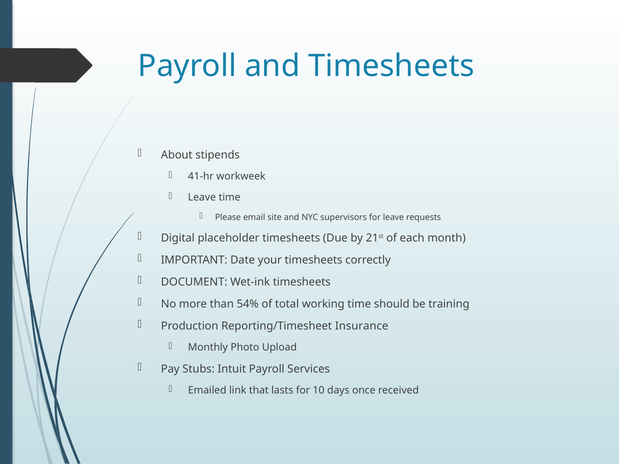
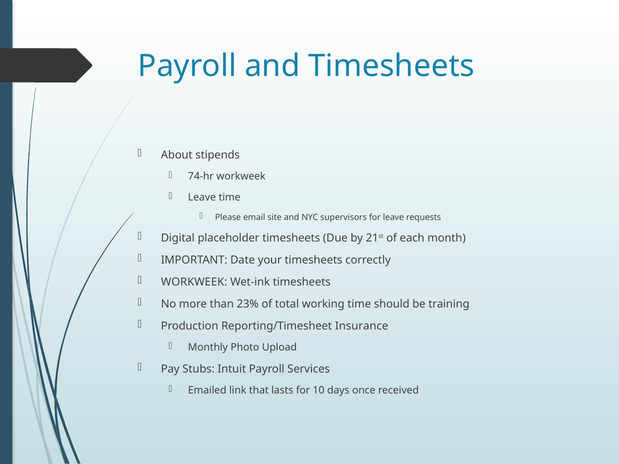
41-hr: 41-hr -> 74-hr (201, 176)
DOCUMENT: DOCUMENT -> WORKWEEK (194, 282)
54%: 54% -> 23% (248, 304)
